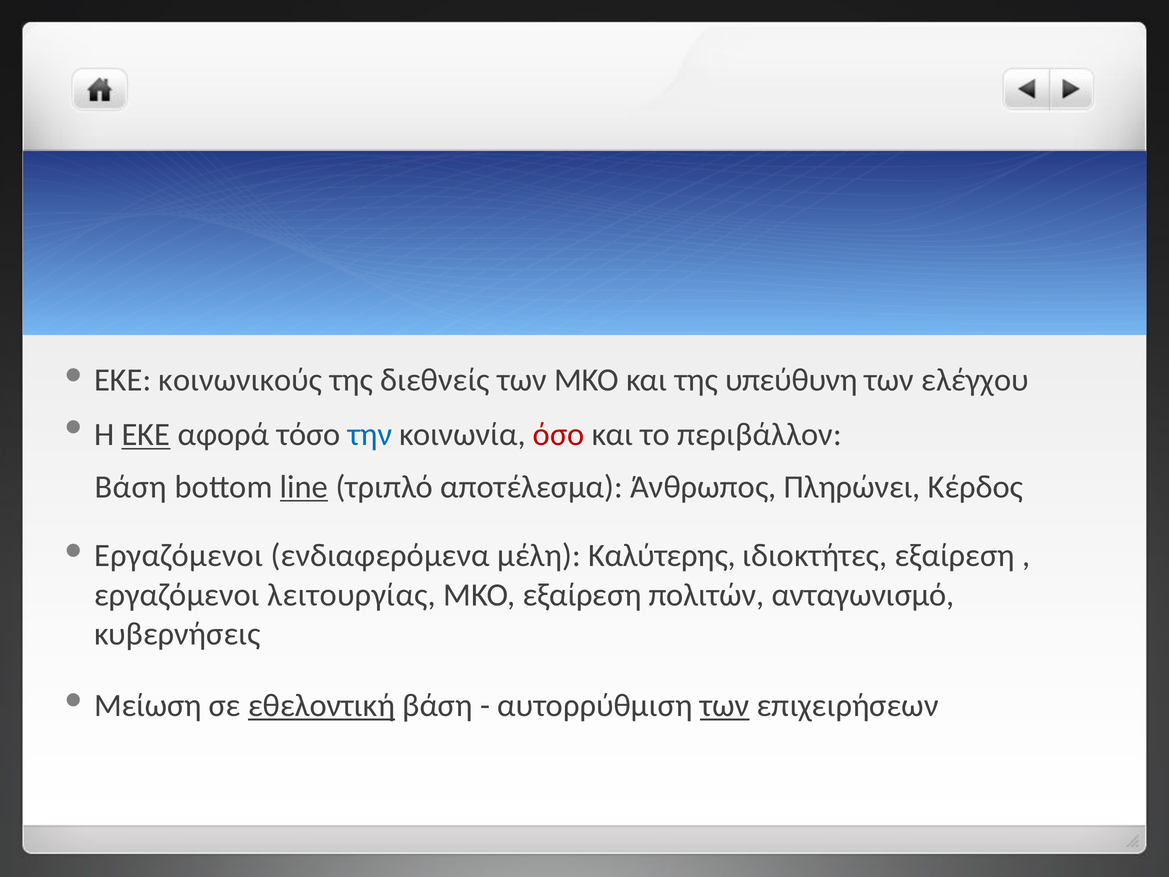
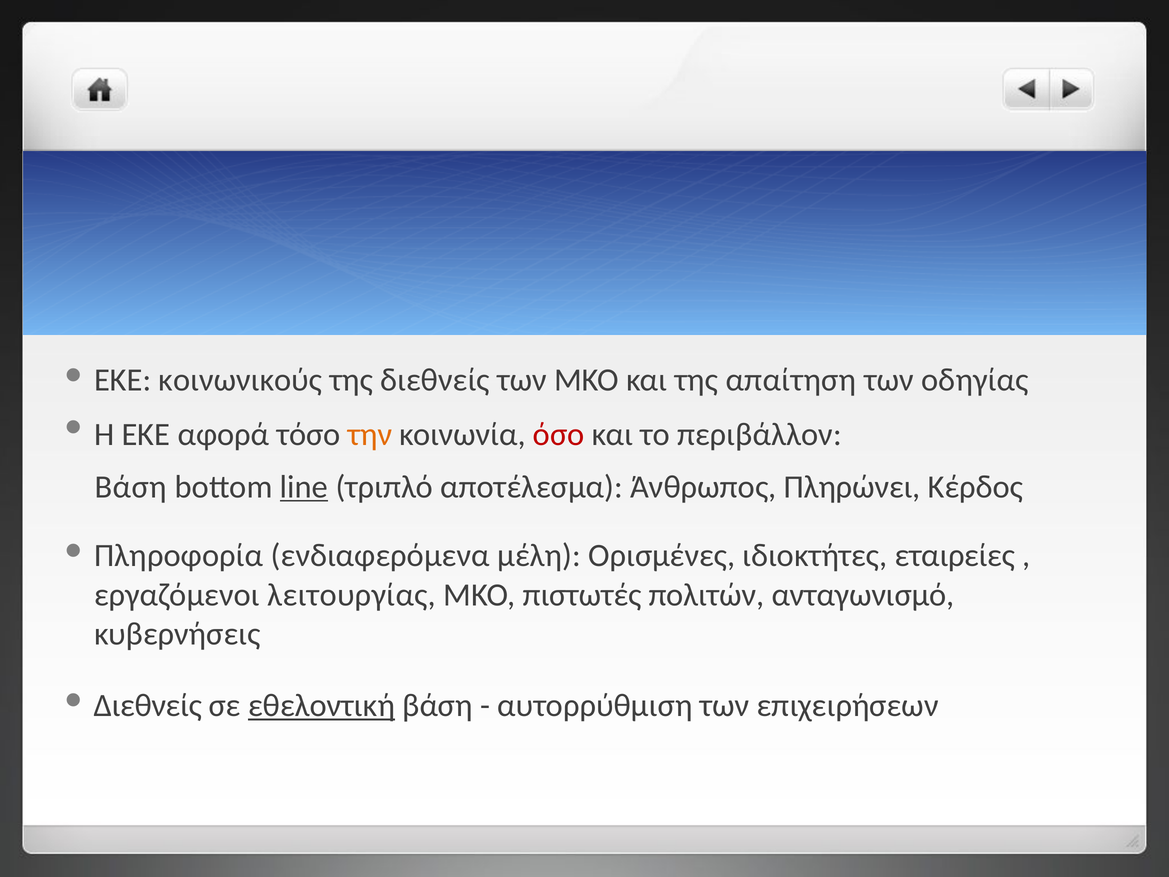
υπεύθυνη: υπεύθυνη -> απαίτηση (791, 380)
ελέγχου: ελέγχου -> οδηγίας (975, 380)
ΕΚΕ underline: present -> none (146, 435)
την colour: blue -> orange (370, 435)
Εργαζόμενοι: Εργαζόμενοι -> Πληροφορία (179, 556)
Καλύτερης: Καλύτερης -> Ορισμένες (662, 556)
ιδιοκτήτες εξαίρεση: εξαίρεση -> εταιρείες (955, 556)
ΜΚΟ εξαίρεση: εξαίρεση -> πιστωτές (582, 595)
Μείωση: Μείωση -> Διεθνείς (148, 705)
των underline: present -> none (725, 705)
